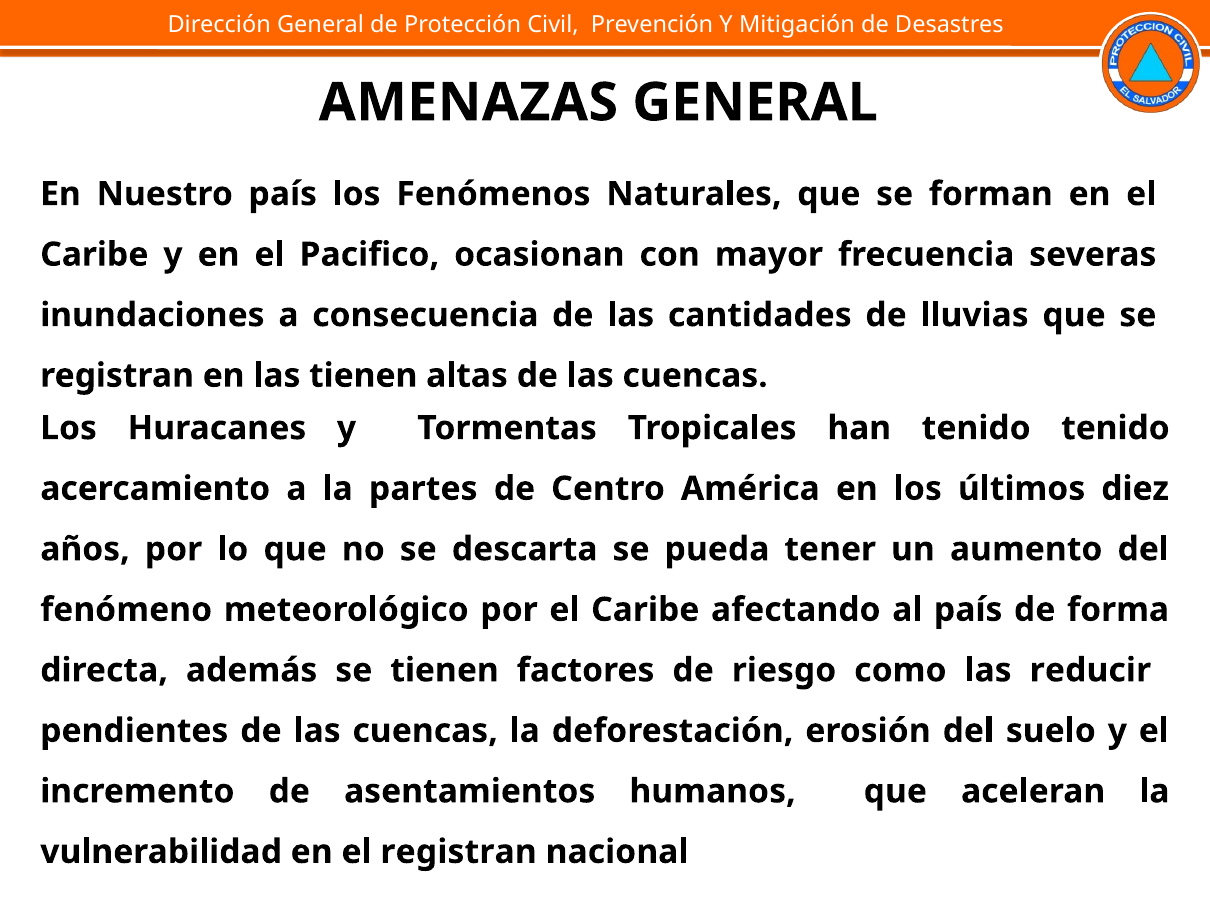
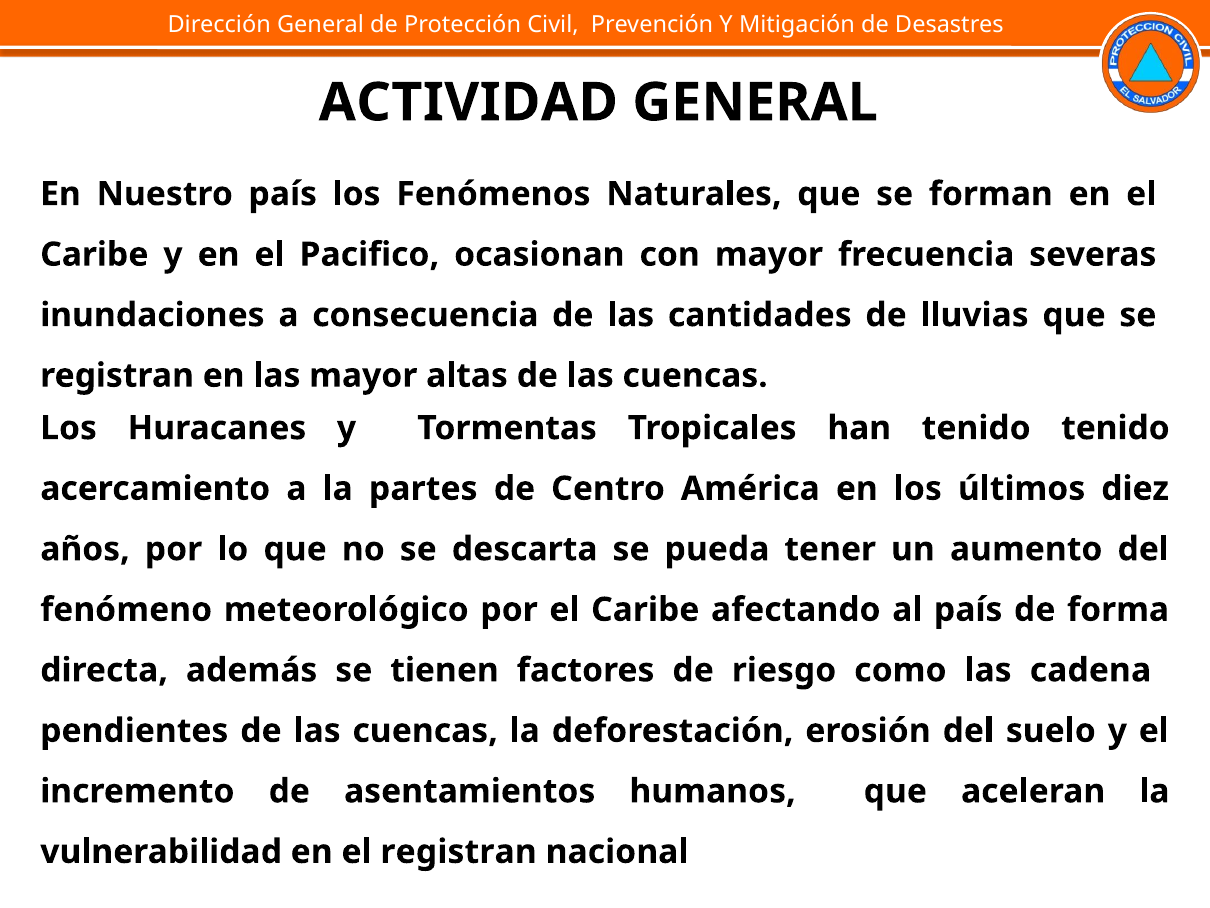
AMENAZAS: AMENAZAS -> ACTIVIDAD (468, 103)
las tienen: tienen -> mayor (363, 375)
reducir: reducir -> cadena (1090, 670)
